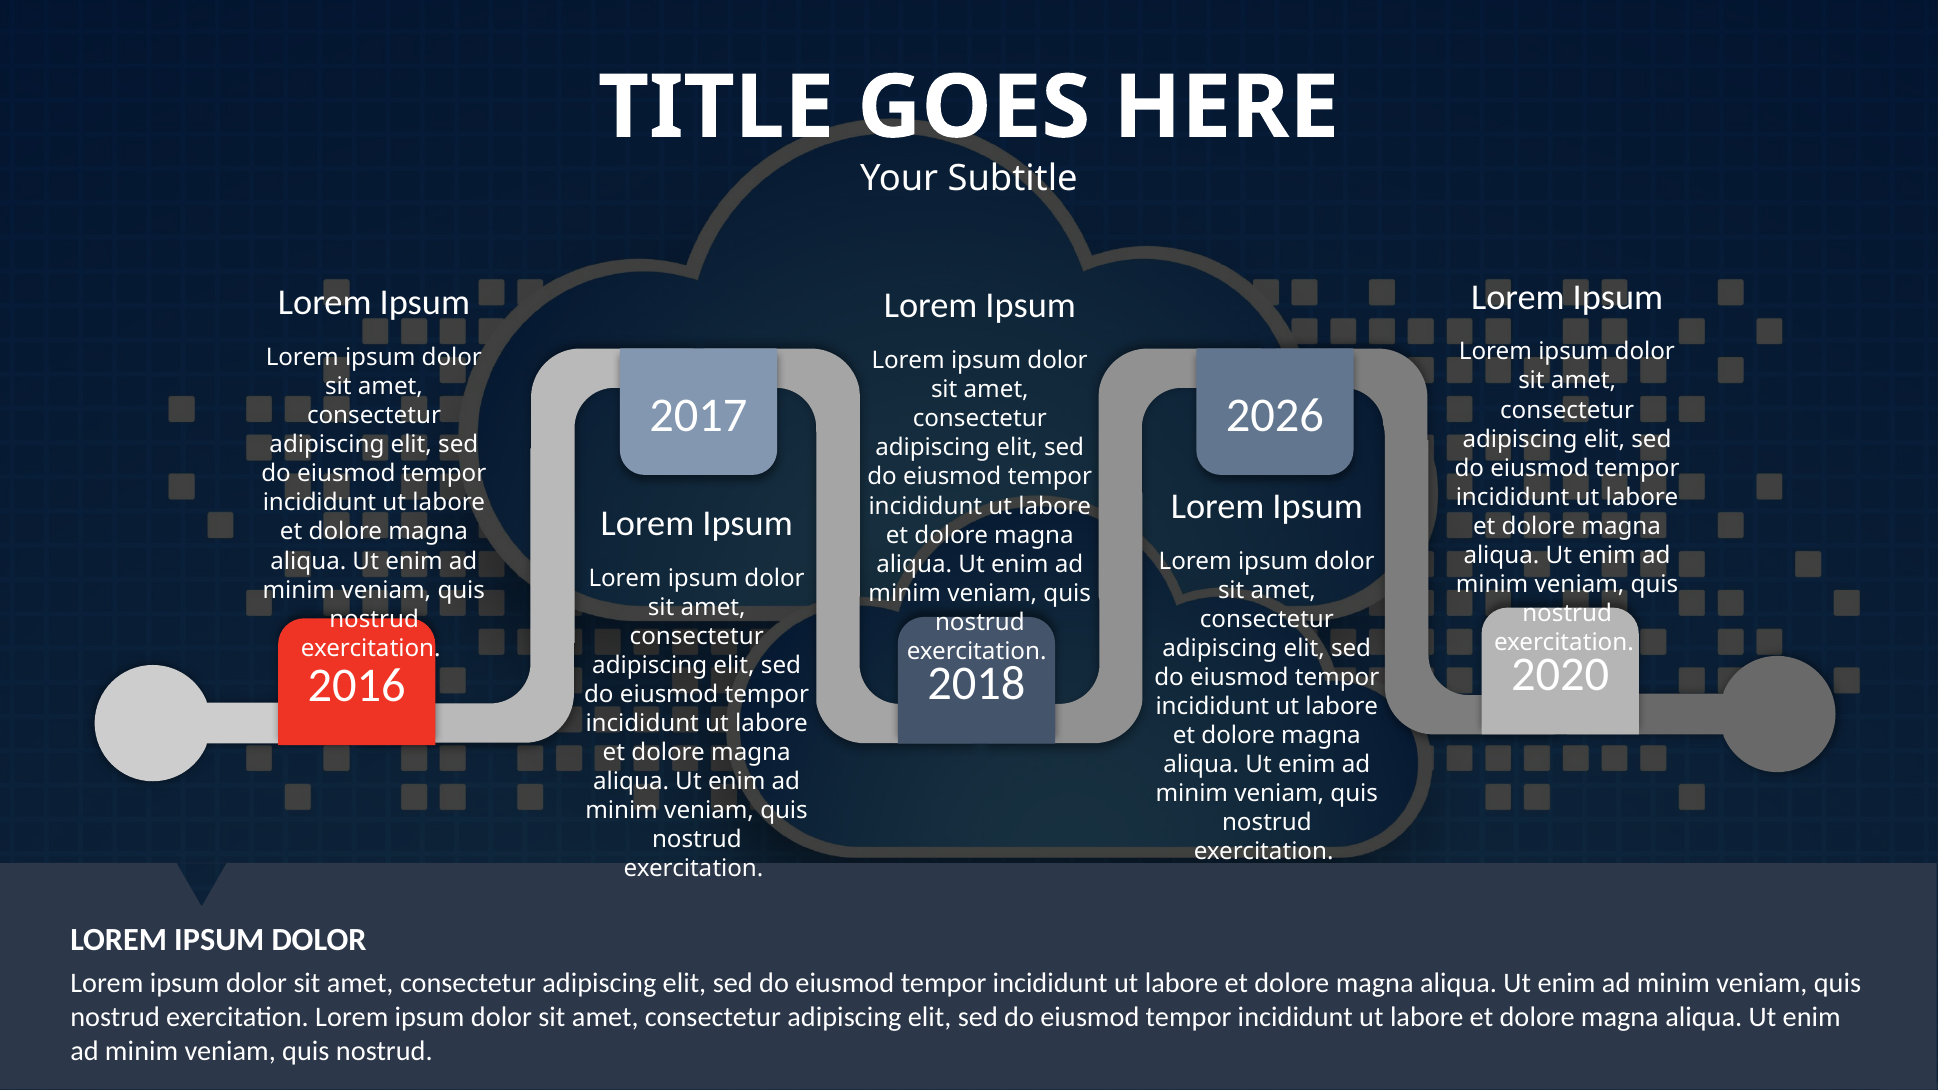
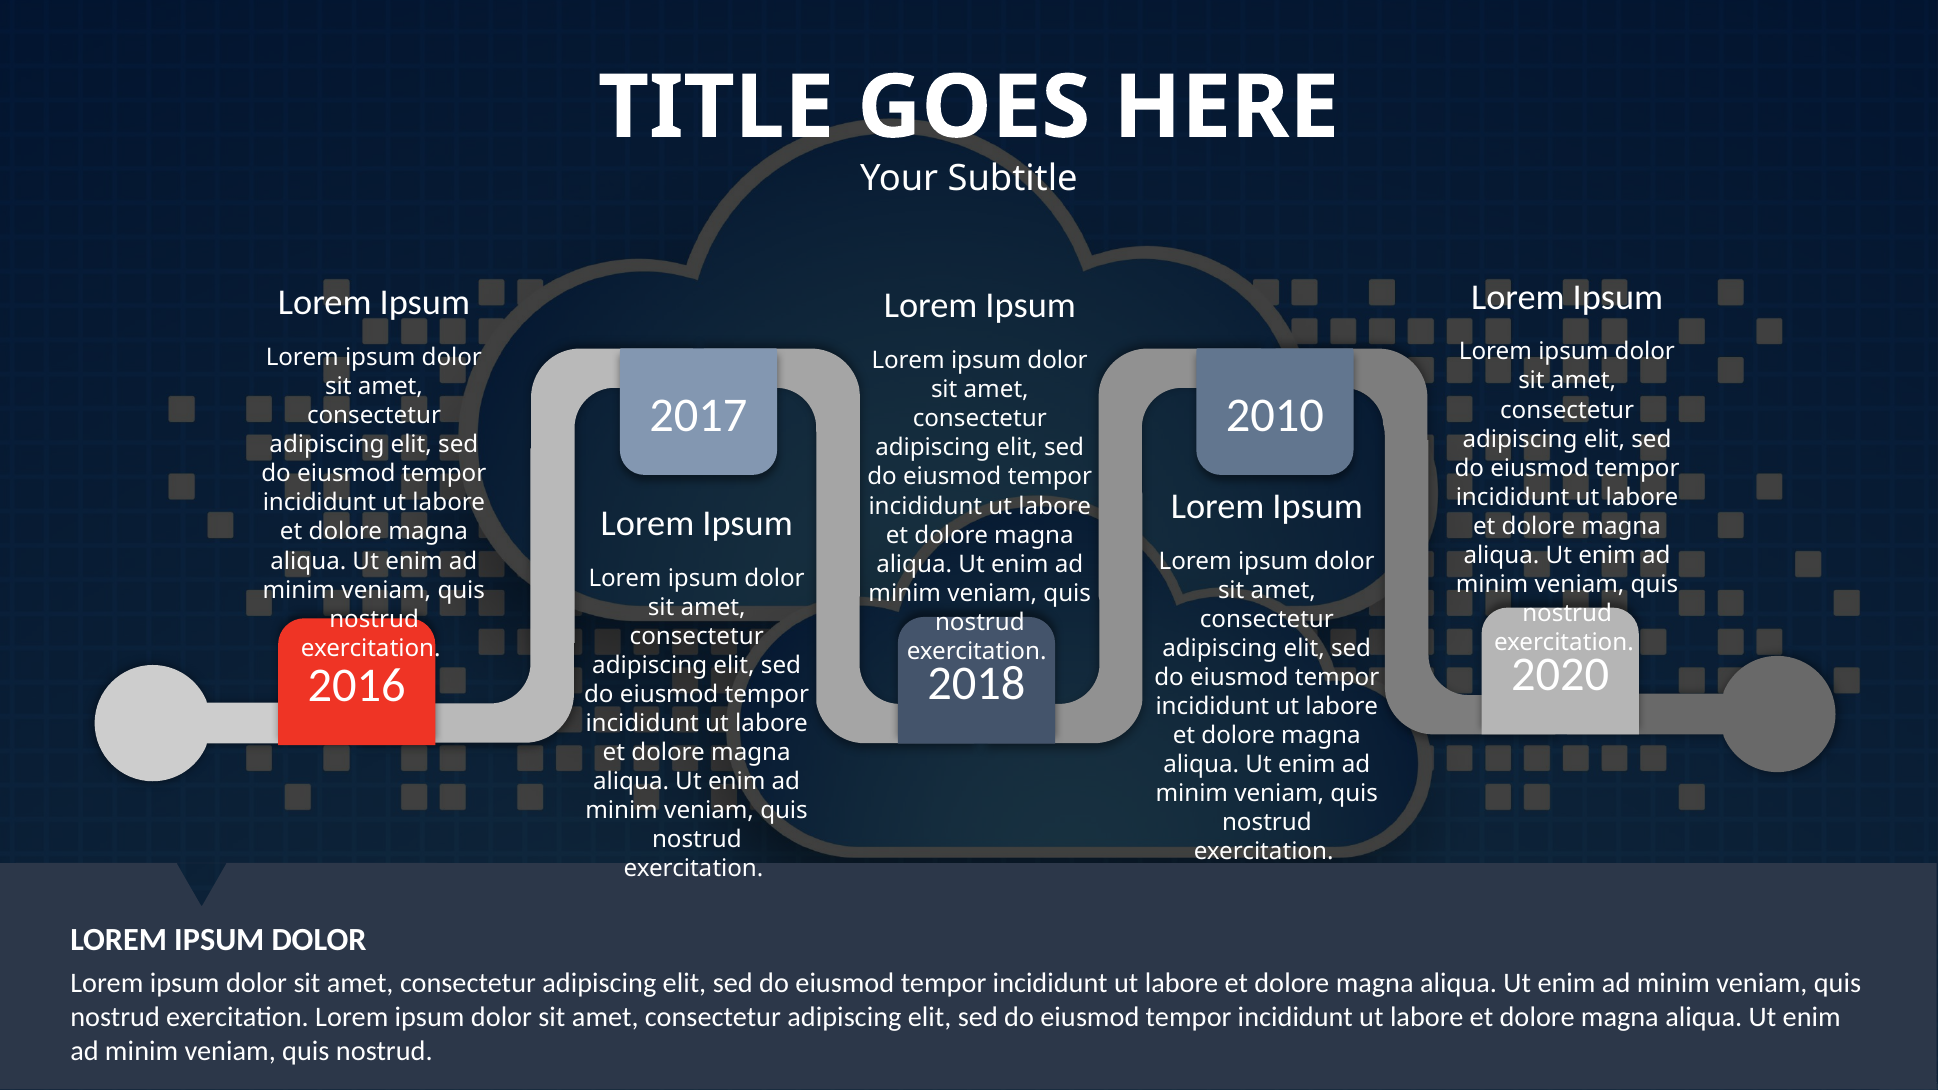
2026: 2026 -> 2010 (1275, 415)
